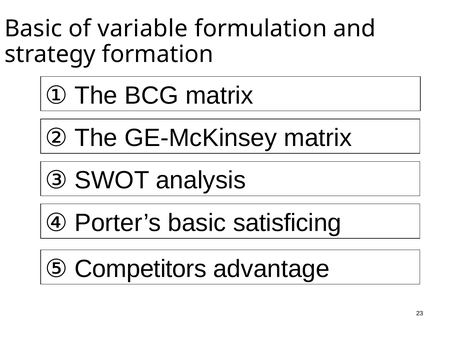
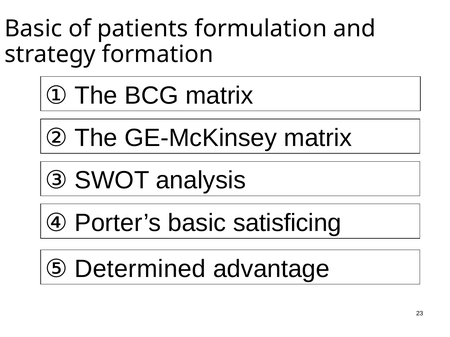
variable: variable -> patients (143, 29)
Competitors: Competitors -> Determined (140, 269)
